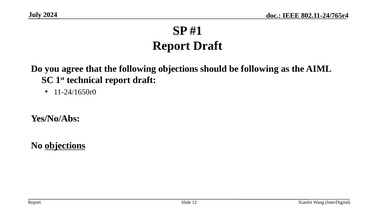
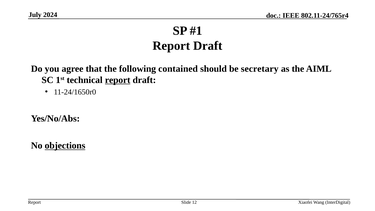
following objections: objections -> contained (178, 69)
be following: following -> secretary (260, 69)
report underline: none -> present (118, 80)
